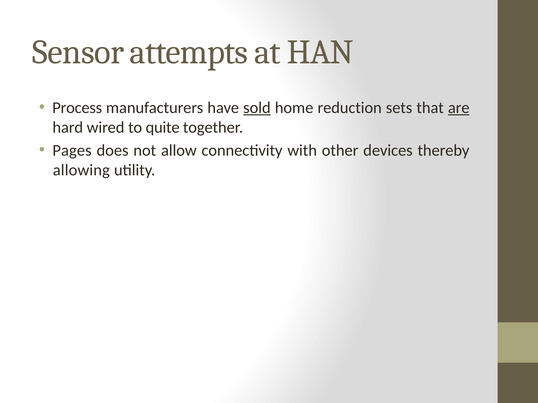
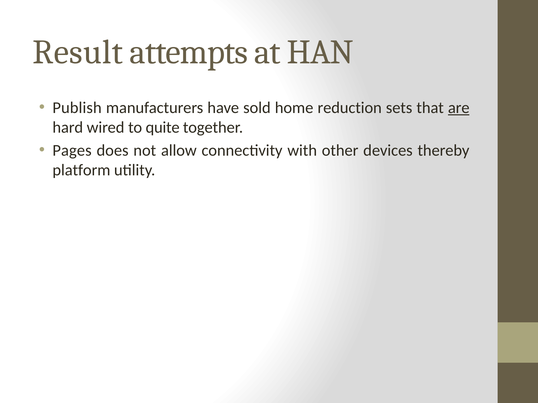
Sensor: Sensor -> Result (78, 52)
Process: Process -> Publish (77, 108)
sold underline: present -> none (257, 108)
allowing: allowing -> platform (81, 170)
